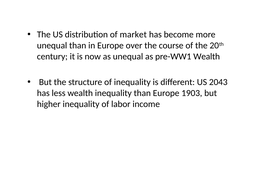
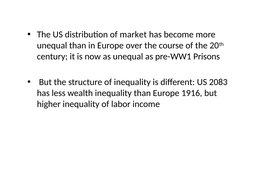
pre-WW1 Wealth: Wealth -> Prisons (207, 56)
2043: 2043 -> 2083 (218, 82)
1903: 1903 -> 1916 (192, 93)
